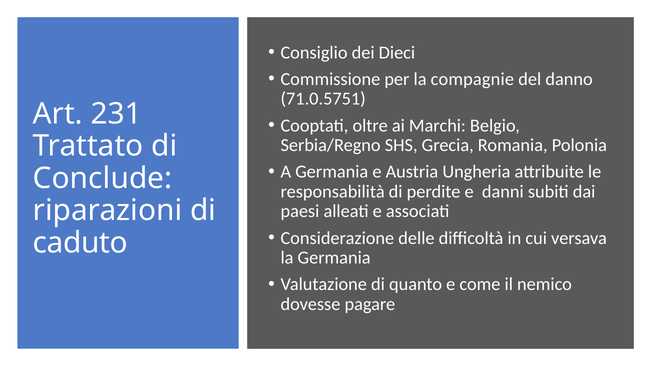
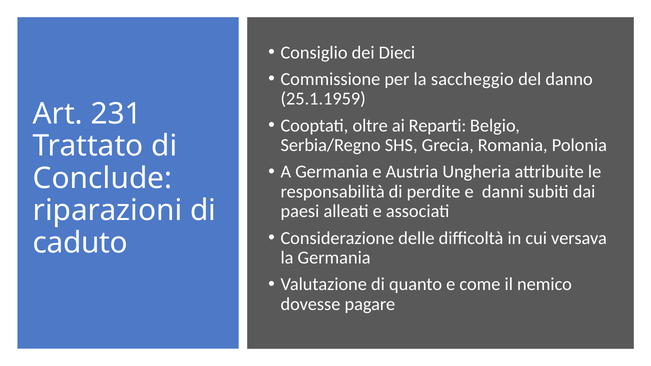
compagnie: compagnie -> saccheggio (472, 79)
71.0.5751: 71.0.5751 -> 25.1.1959 (323, 99)
Marchi: Marchi -> Reparti (437, 126)
